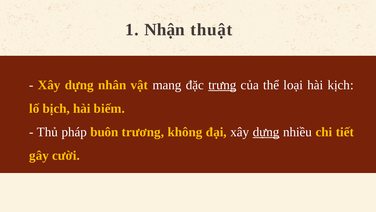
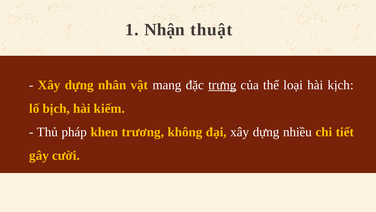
biếm: biếm -> kiếm (109, 108)
buôn: buôn -> khen (104, 132)
dựng underline: present -> none (266, 132)
